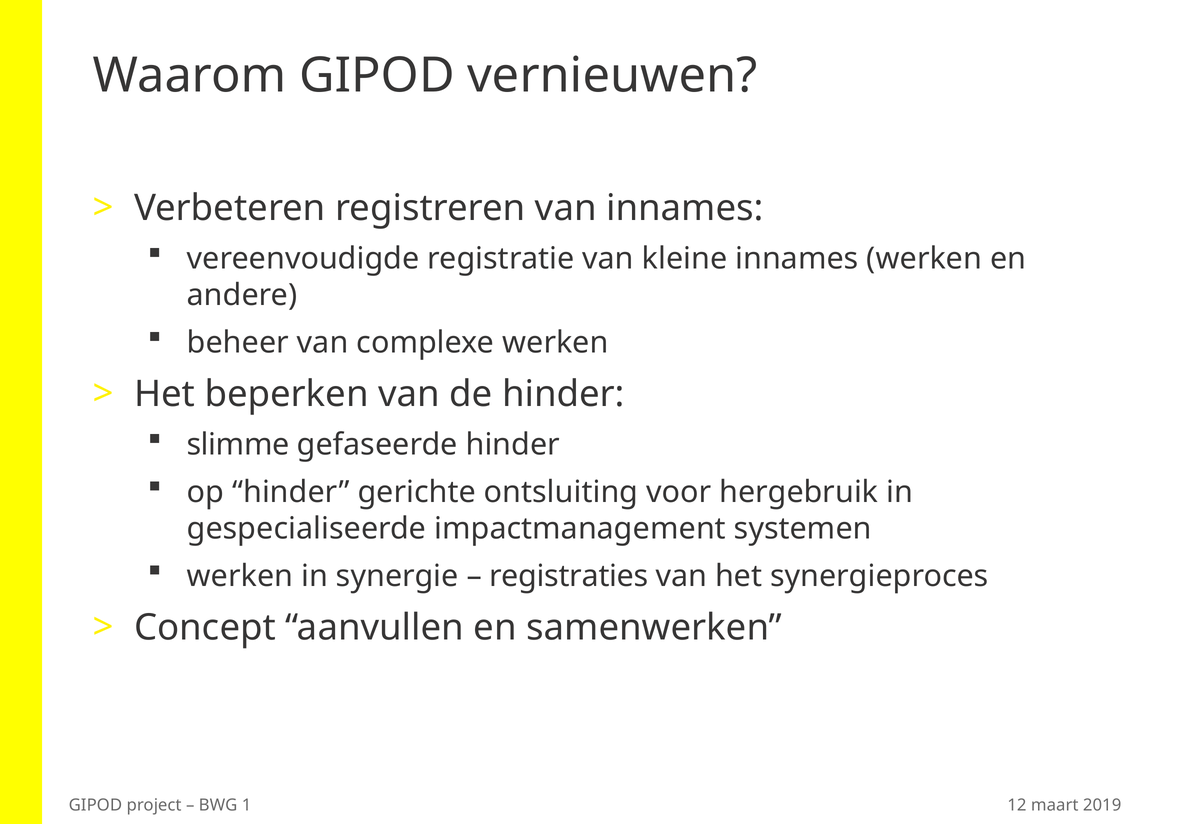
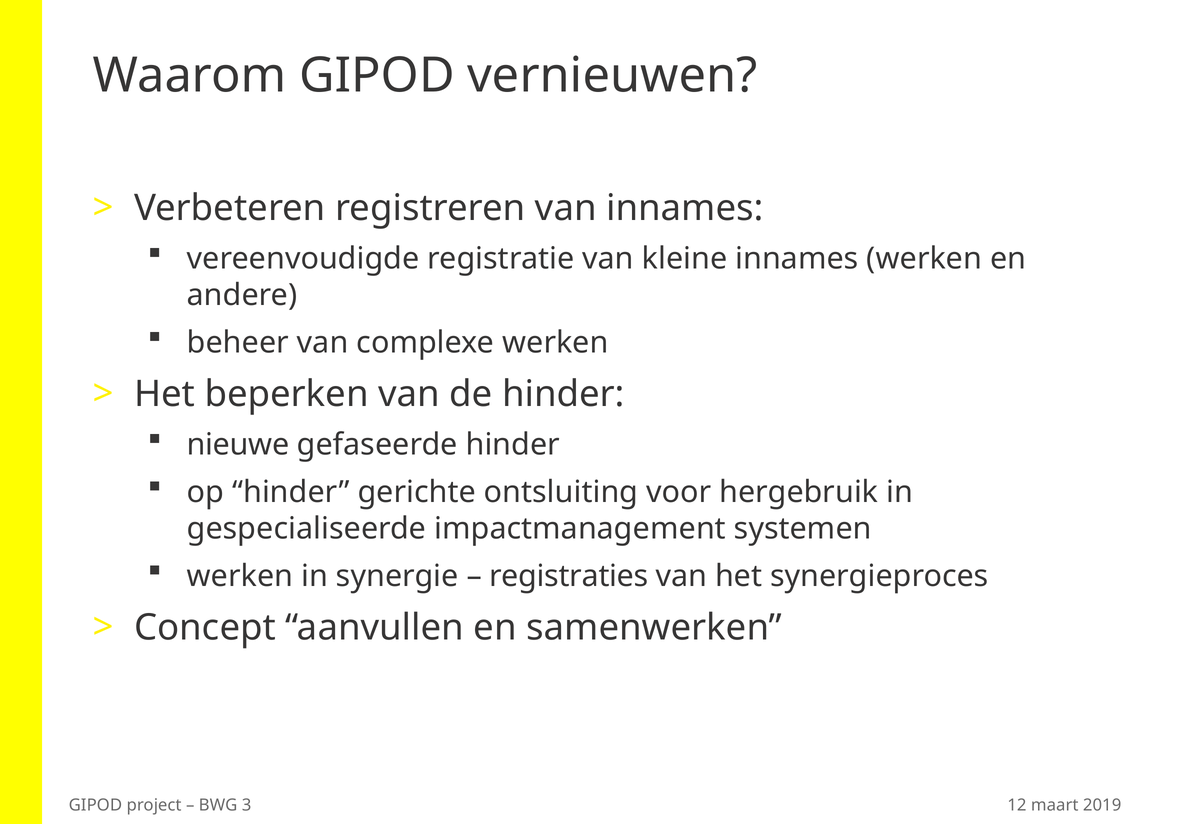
slimme: slimme -> nieuwe (238, 445)
1: 1 -> 3 (247, 805)
